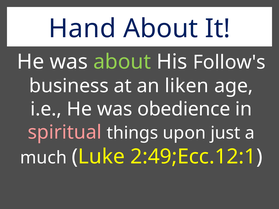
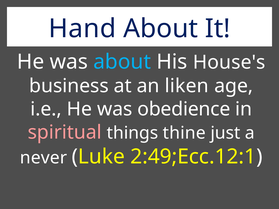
about colour: light green -> light blue (122, 62)
Follow's: Follow's -> House's (229, 62)
upon: upon -> thine (184, 133)
much: much -> never (43, 158)
